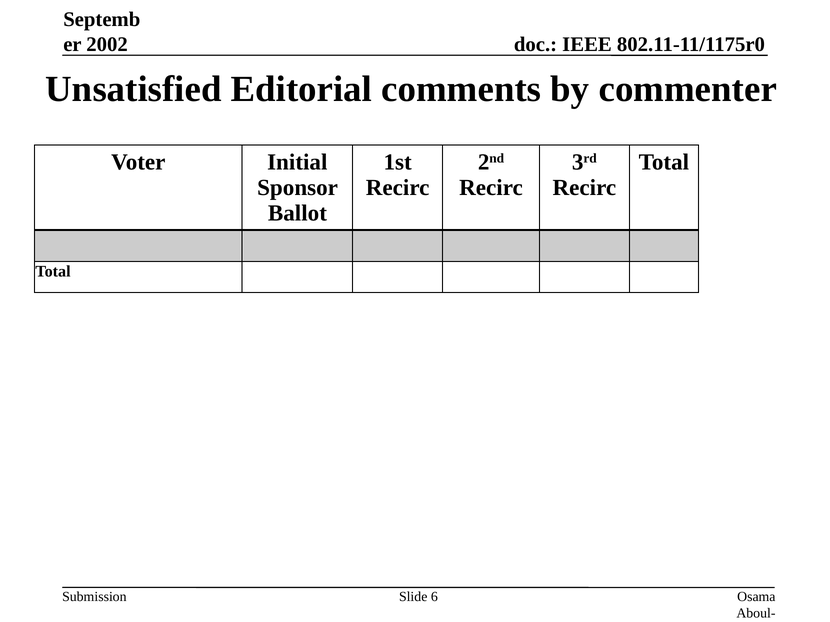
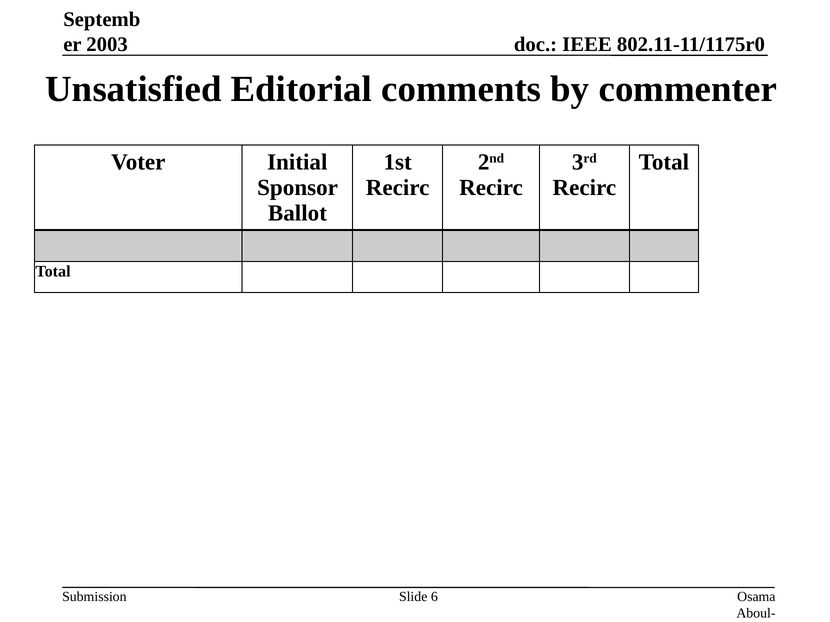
2002: 2002 -> 2003 (107, 44)
